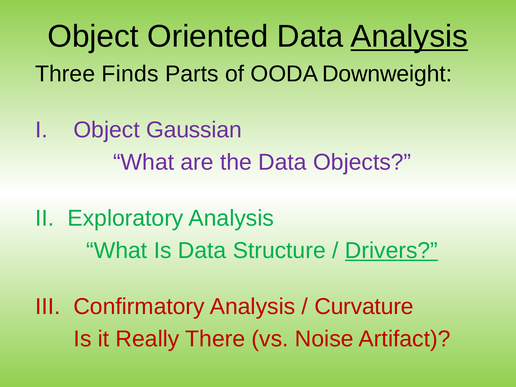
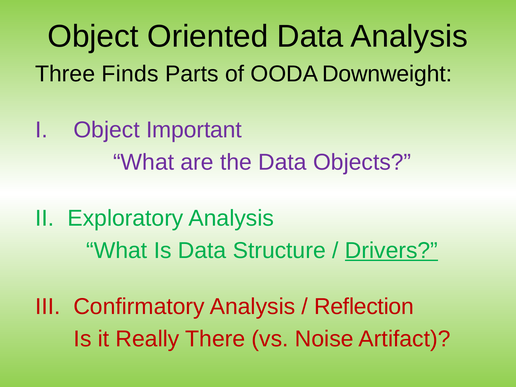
Analysis underline: present -> none (409, 37)
Gaussian: Gaussian -> Important (194, 130)
Curvature: Curvature -> Reflection (364, 307)
